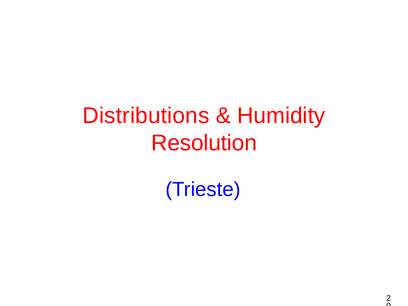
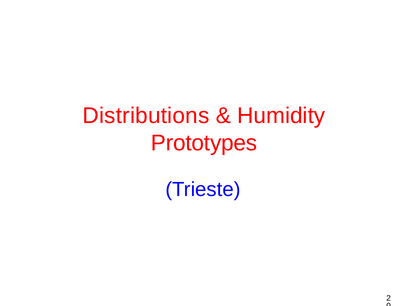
Resolution: Resolution -> Prototypes (204, 143)
